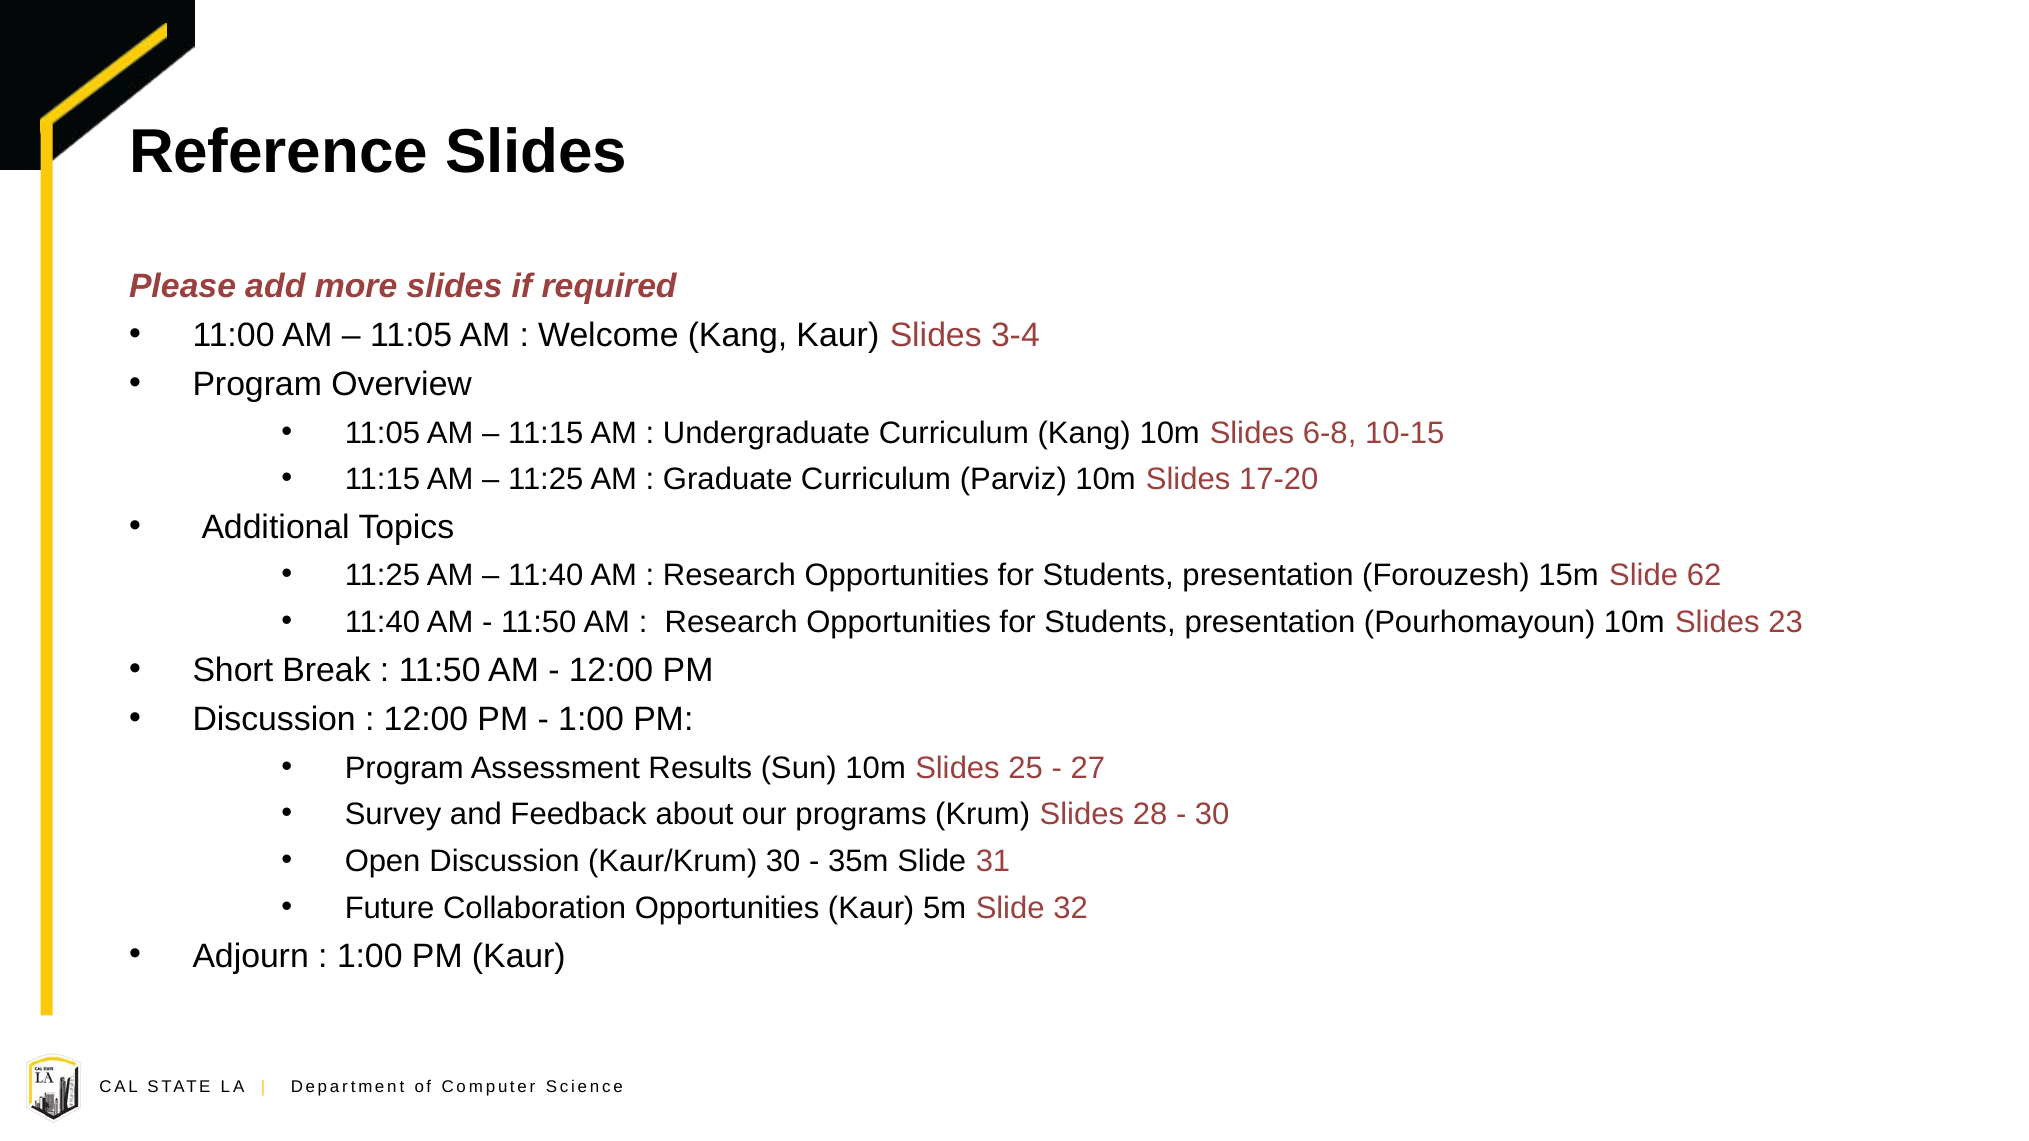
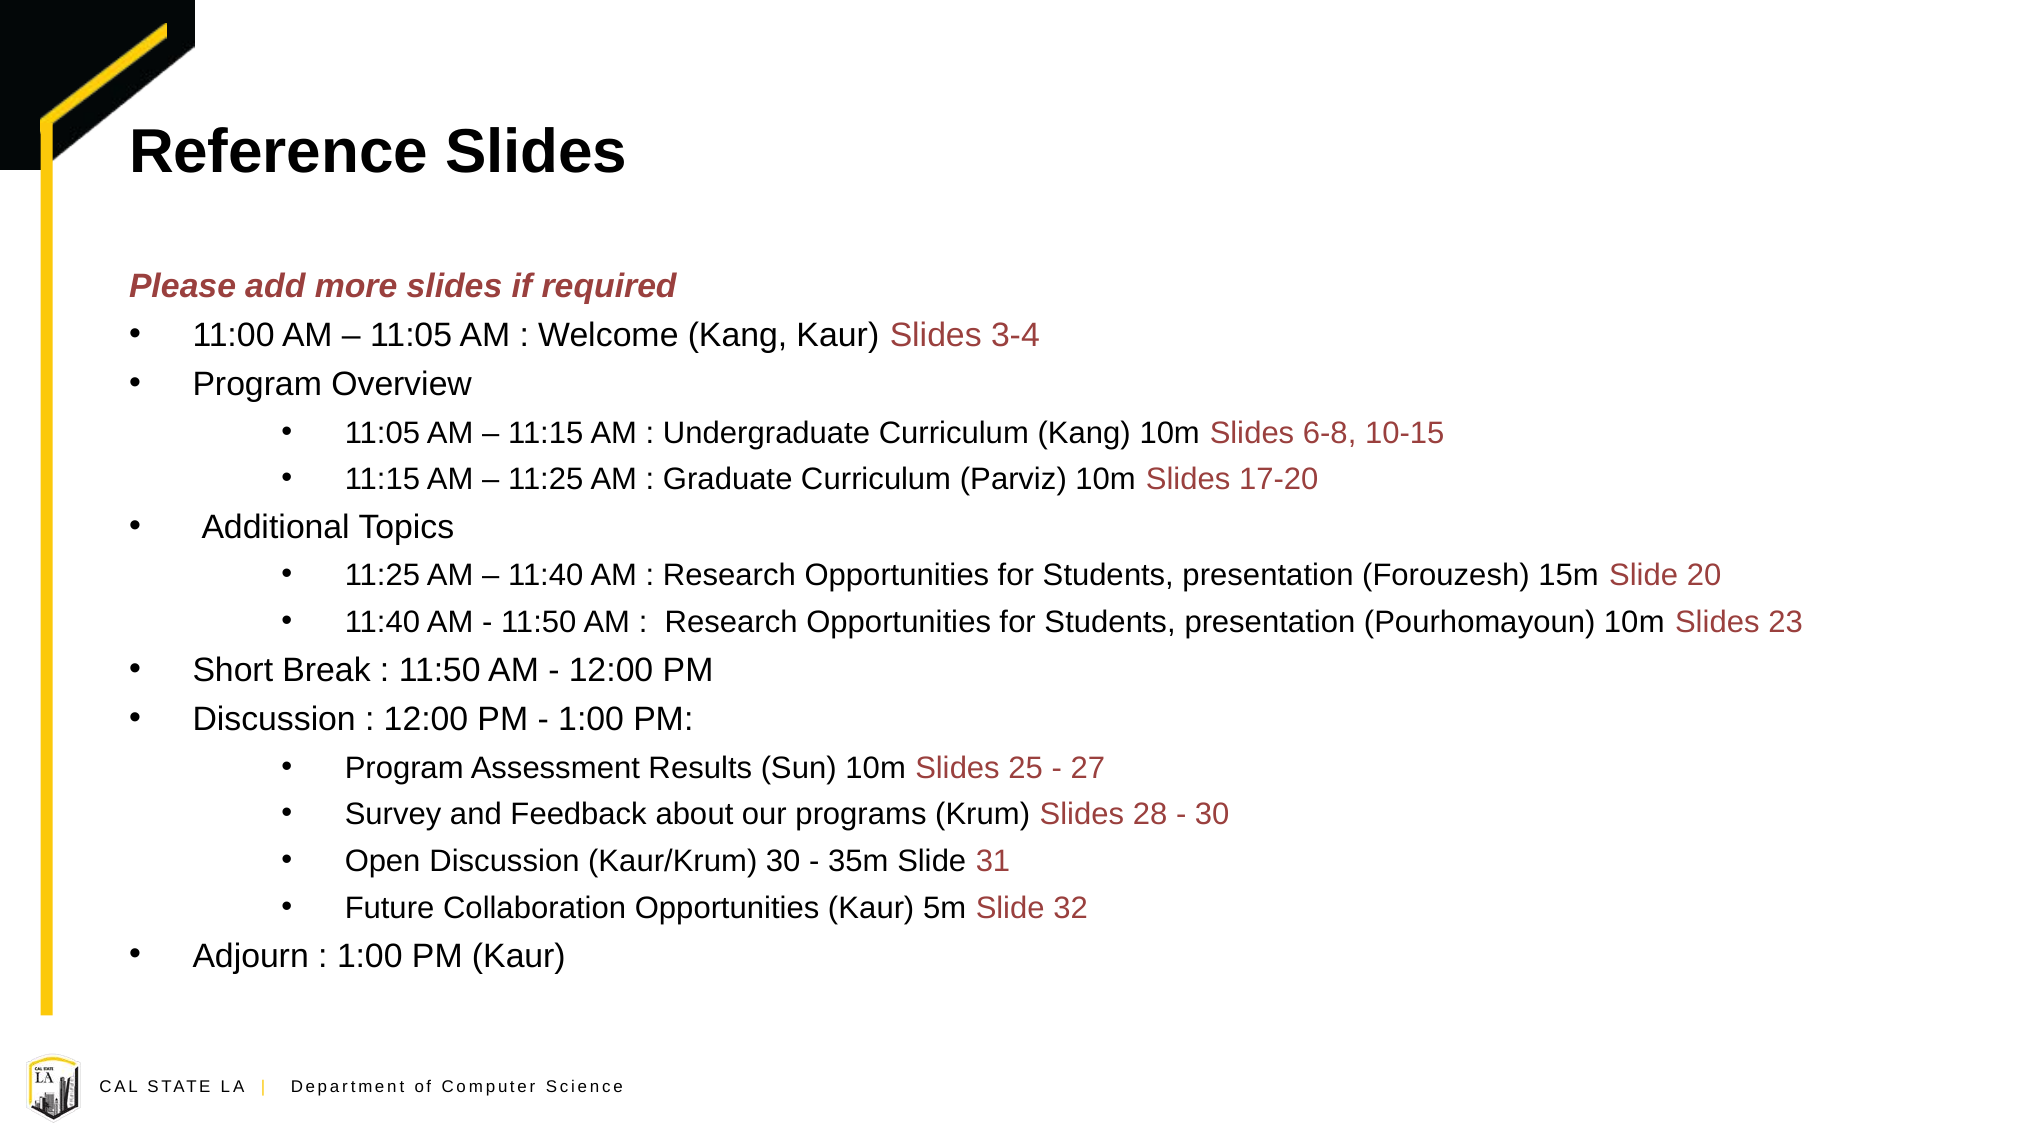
62: 62 -> 20 (1704, 576)
